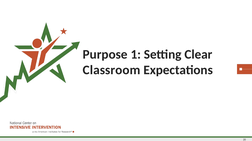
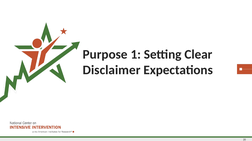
Classroom: Classroom -> Disclaimer (112, 70)
